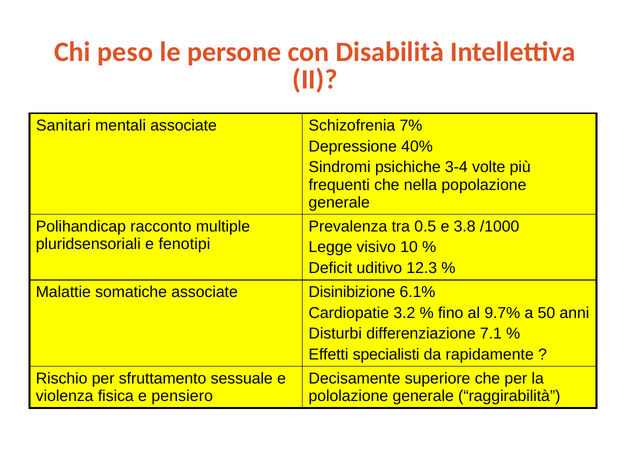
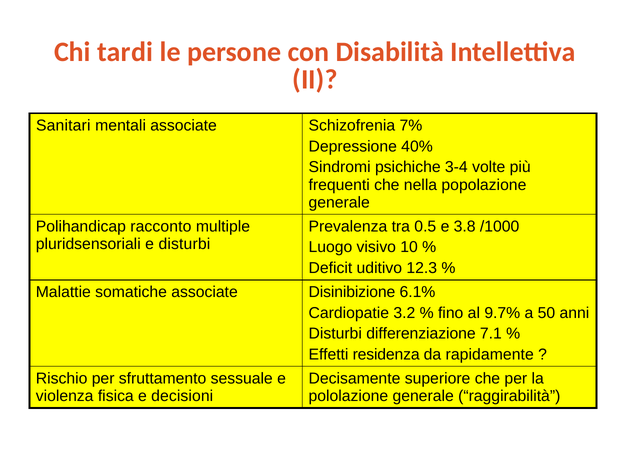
peso: peso -> tardi (125, 52)
e fenotipi: fenotipi -> disturbi (184, 244)
Legge: Legge -> Luogo (330, 247)
specialisti: specialisti -> residenza (386, 354)
pensiero: pensiero -> decisioni (182, 396)
